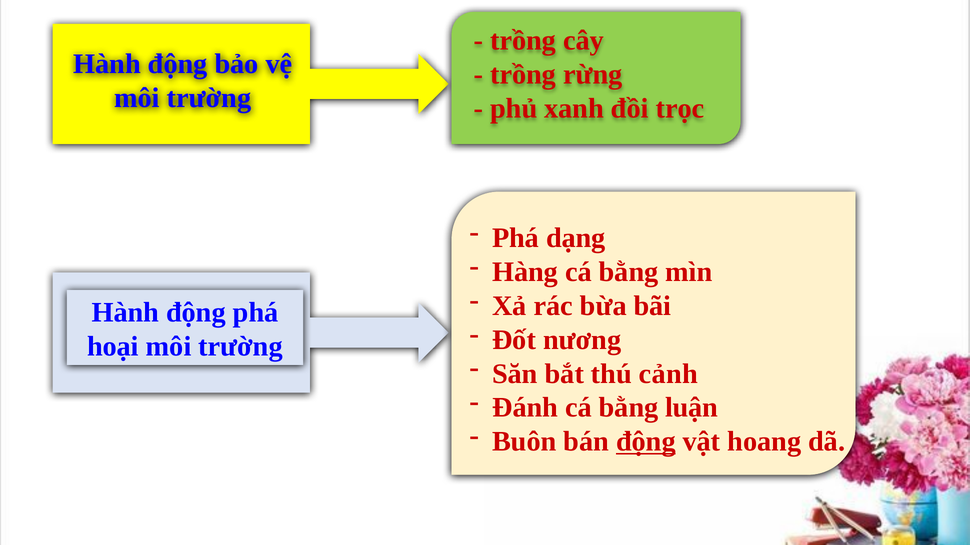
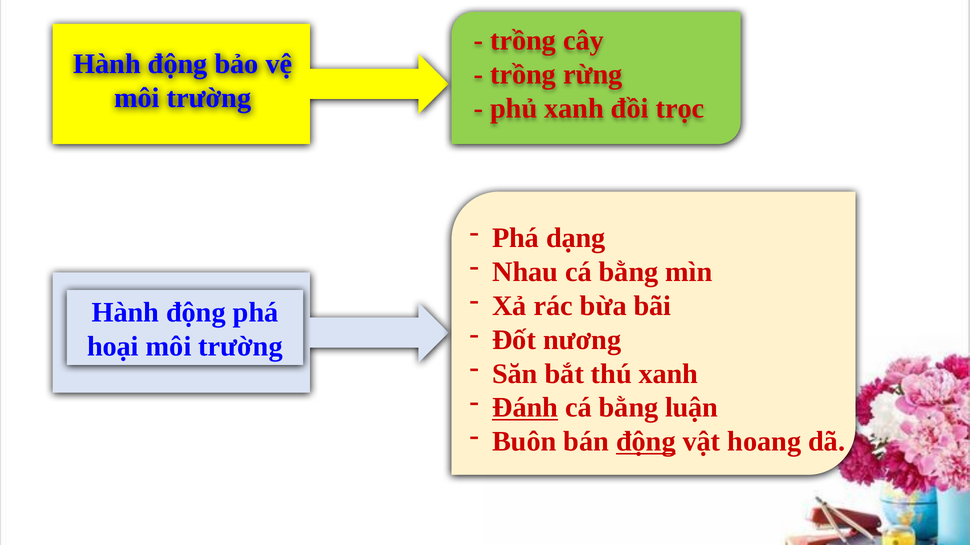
Hàng: Hàng -> Nhau (525, 272)
thú cảnh: cảnh -> xanh (668, 374)
Đánh underline: none -> present (525, 408)
